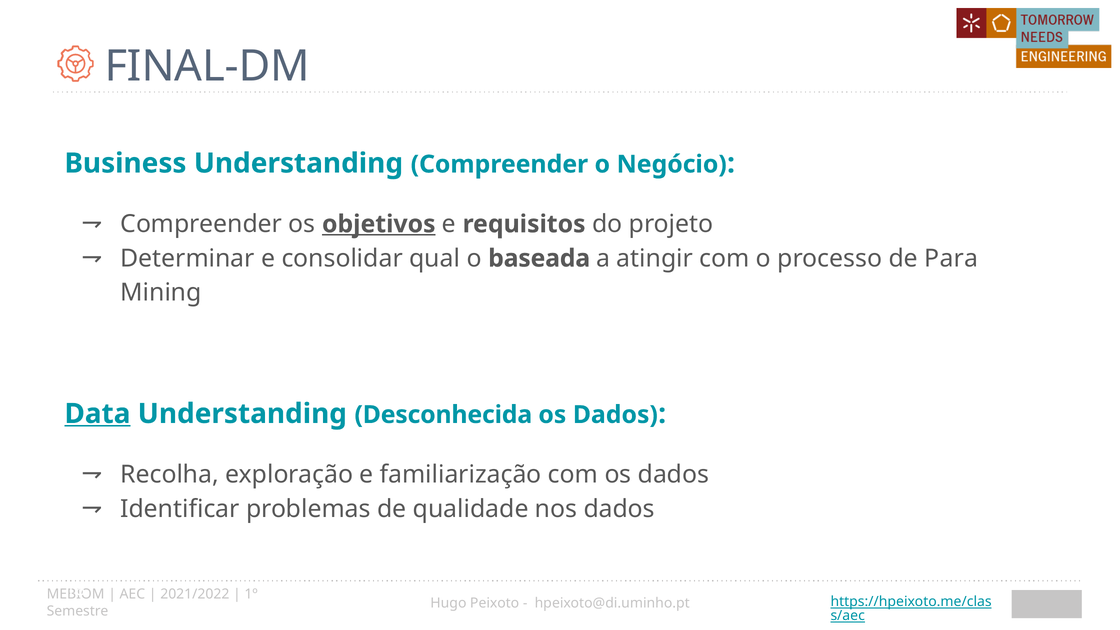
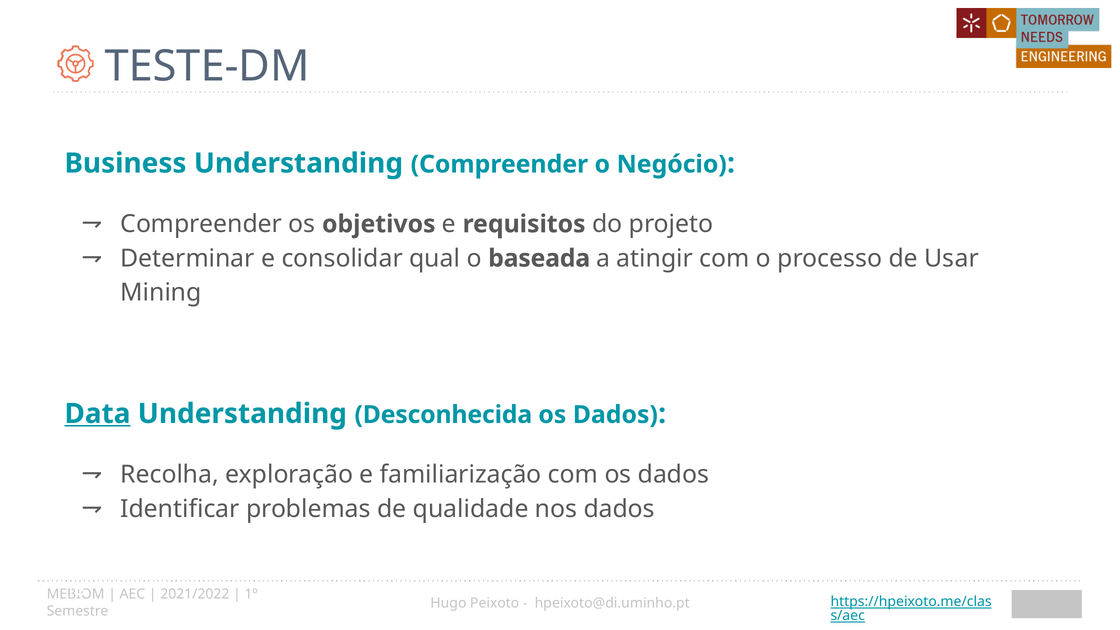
FINAL-DM: FINAL-DM -> TESTE-DM (207, 67)
objetivos underline: present -> none (379, 224)
Para: Para -> Usar (952, 258)
